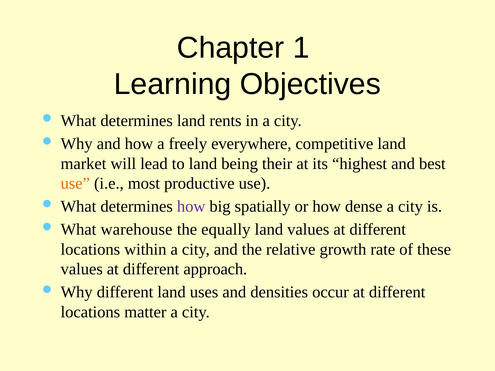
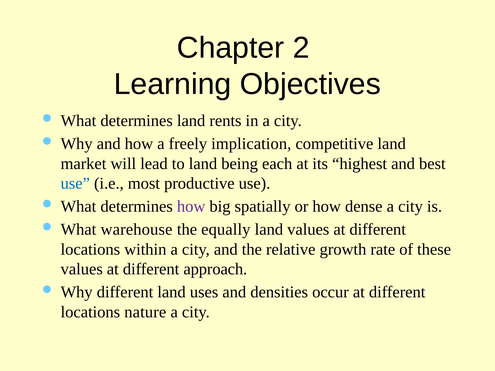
1: 1 -> 2 (301, 48)
everywhere: everywhere -> implication (251, 144)
their: their -> each (277, 164)
use colour: orange -> blue (75, 183)
matter: matter -> nature (145, 312)
